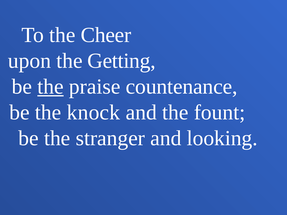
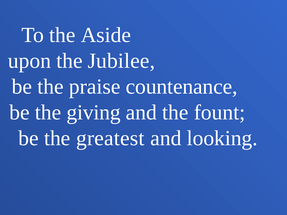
Cheer: Cheer -> Aside (106, 35)
Getting: Getting -> Jubilee (121, 61)
the underline: present -> none (50, 87)
knock: knock -> giving (94, 112)
stranger: stranger -> greatest (110, 138)
